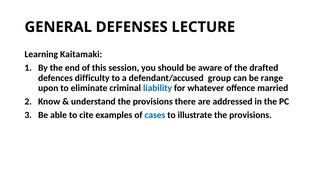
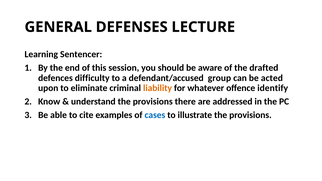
Kaitamaki: Kaitamaki -> Sentencer (81, 54)
range: range -> acted (272, 78)
liability colour: blue -> orange (158, 88)
married: married -> identify (273, 88)
